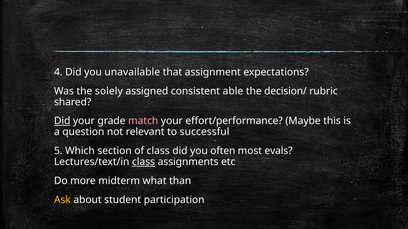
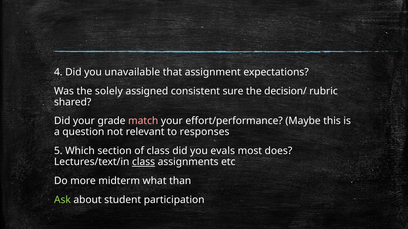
able: able -> sure (233, 91)
Did underline: present -> none (62, 121)
successful: successful -> responses (205, 132)
often: often -> evals (223, 151)
evals: evals -> does (278, 151)
Ask colour: yellow -> light green (62, 200)
